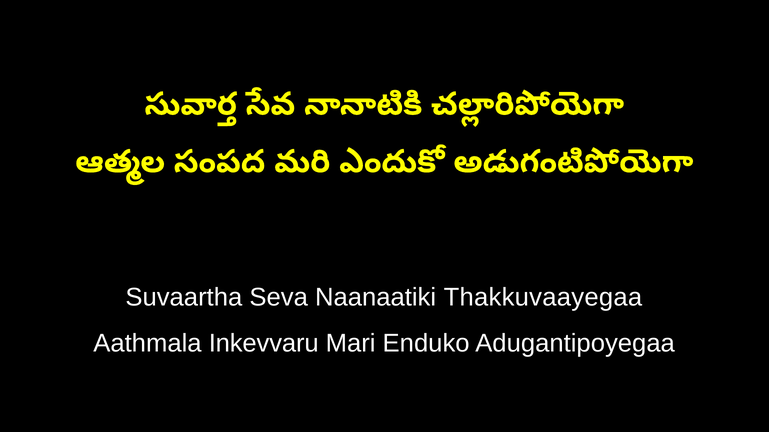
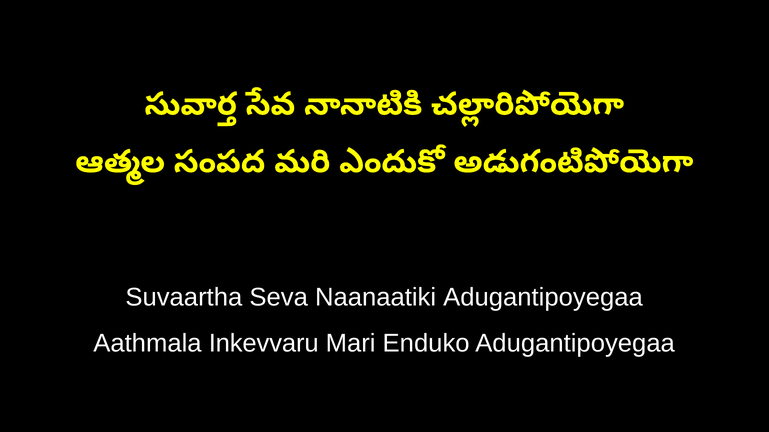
Naanaatiki Thakkuvaayegaa: Thakkuvaayegaa -> Adugantipoyegaa (543, 298)
